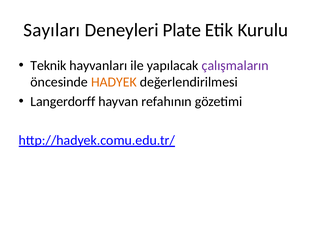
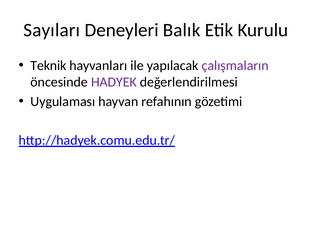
Plate: Plate -> Balık (182, 30)
HADYEK colour: orange -> purple (114, 82)
Langerdorff: Langerdorff -> Uygulaması (63, 102)
